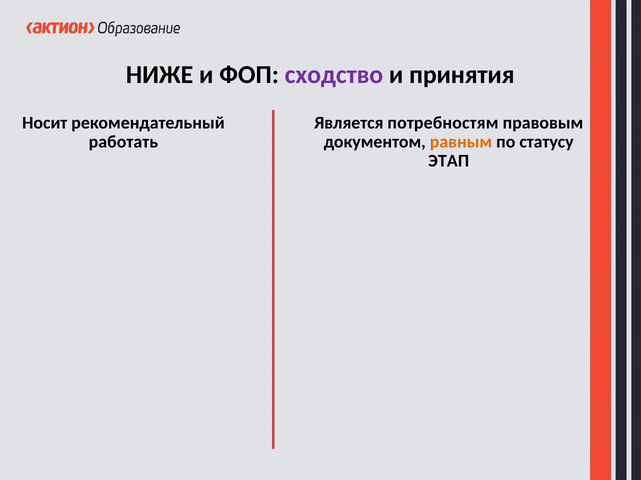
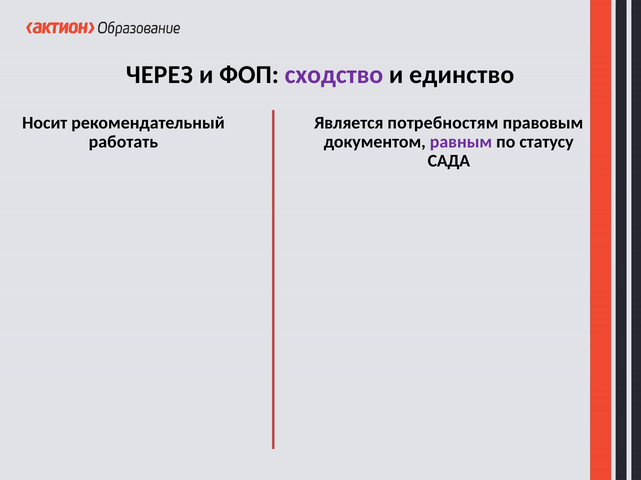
НИЖЕ: НИЖЕ -> ЧЕРЕЗ (159, 75)
принятия: принятия -> единство (462, 75)
равным colour: orange -> purple (461, 142)
ЭТАП: ЭТАП -> САДА (449, 161)
